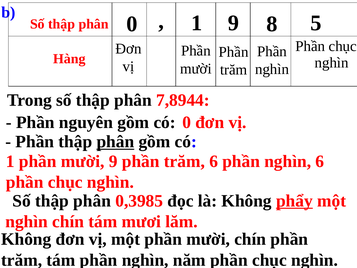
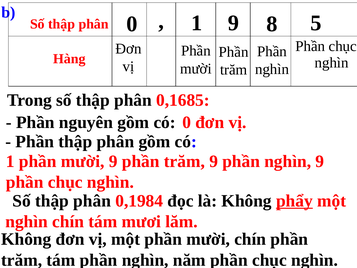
7,8944: 7,8944 -> 0,1685 (183, 100)
phân underline: present -> none (115, 142)
trăm 6: 6 -> 9 (214, 161)
nghìn 6: 6 -> 9 (320, 161)
0,3985: 0,3985 -> 0,1984 (139, 201)
